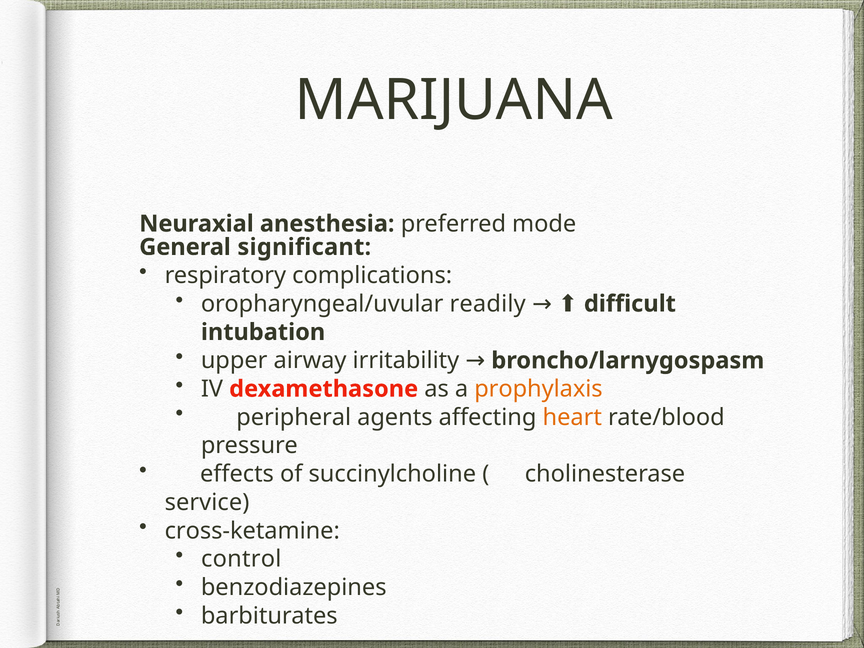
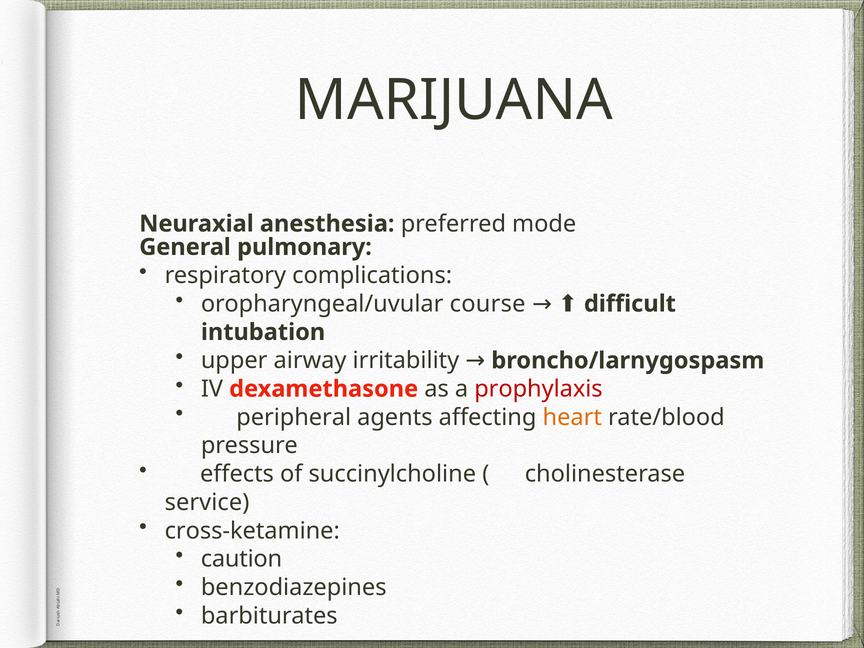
significant: significant -> pulmonary (304, 247)
readily: readily -> course (488, 304)
prophylaxis colour: orange -> red (538, 389)
control: control -> caution (242, 559)
